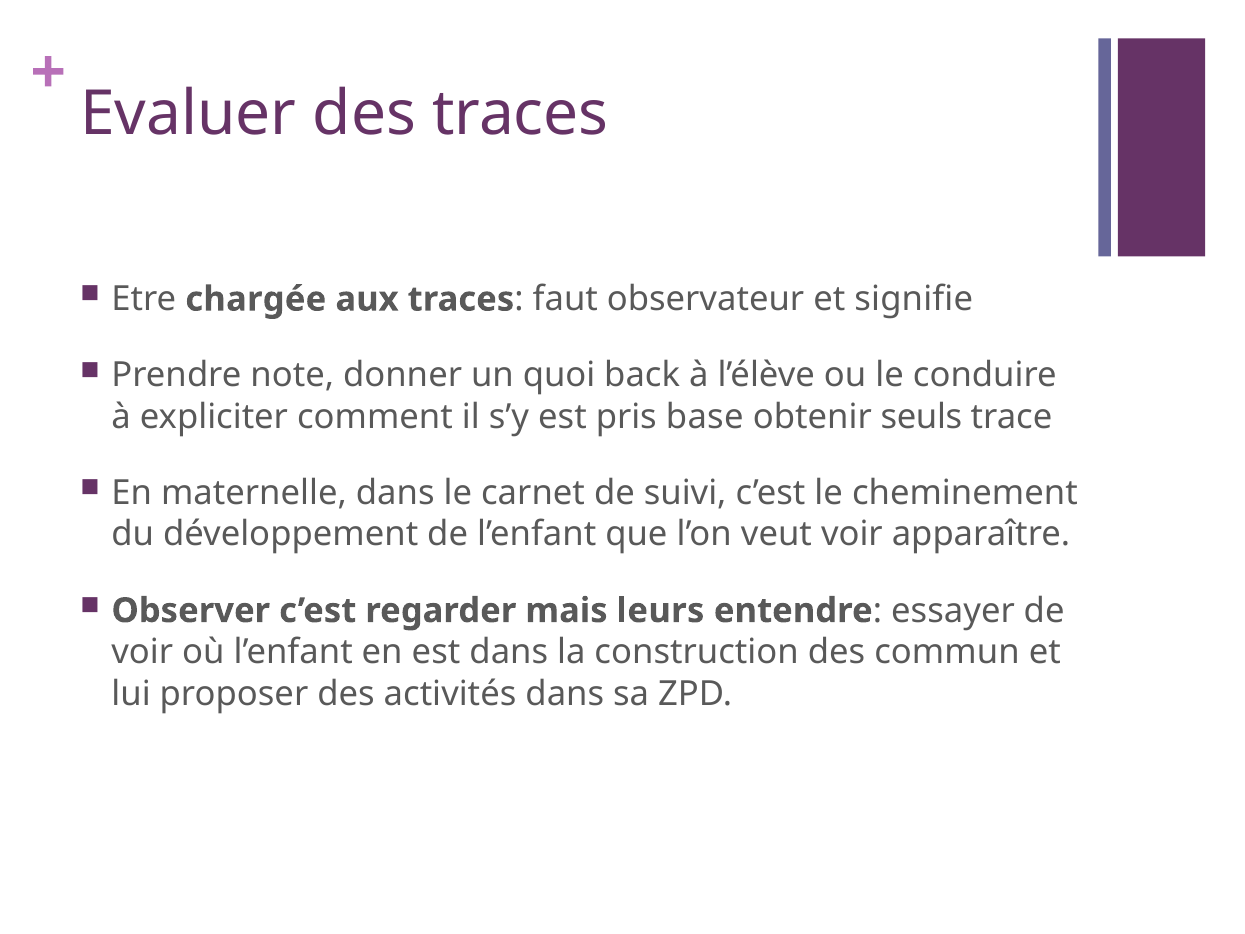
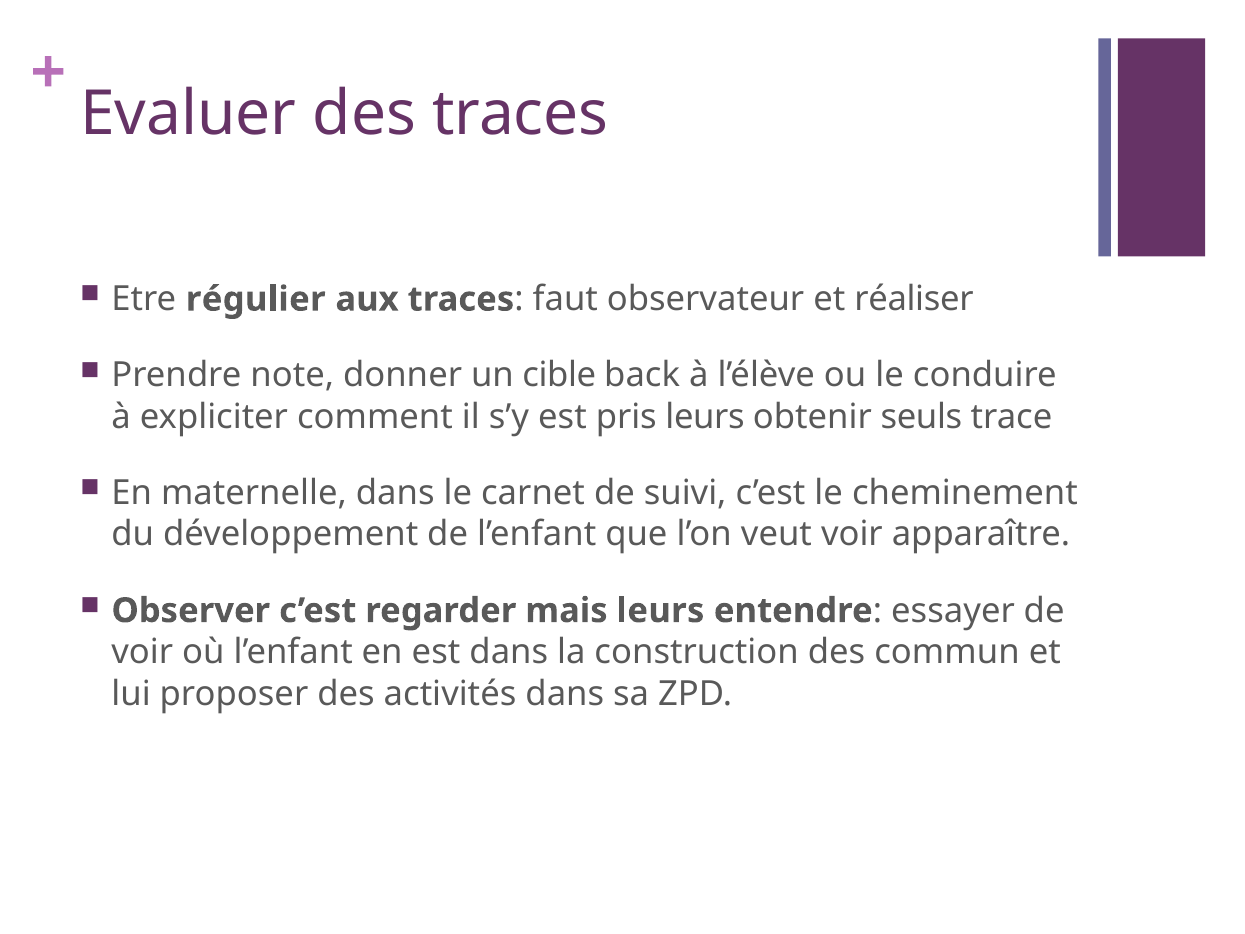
chargée: chargée -> régulier (256, 299)
signifie: signifie -> réaliser (914, 299)
quoi: quoi -> cible (559, 375)
pris base: base -> leurs (705, 417)
